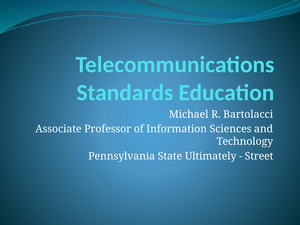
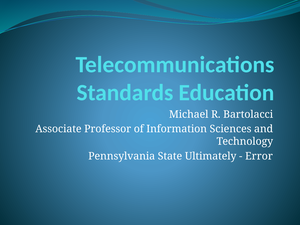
Street: Street -> Error (259, 156)
